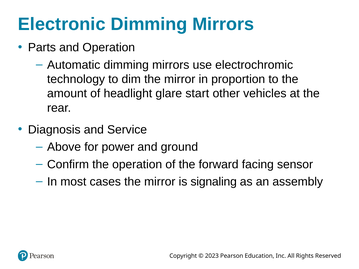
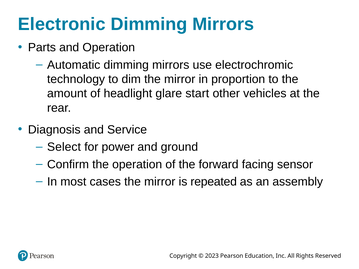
Above: Above -> Select (64, 147)
signaling: signaling -> repeated (214, 182)
